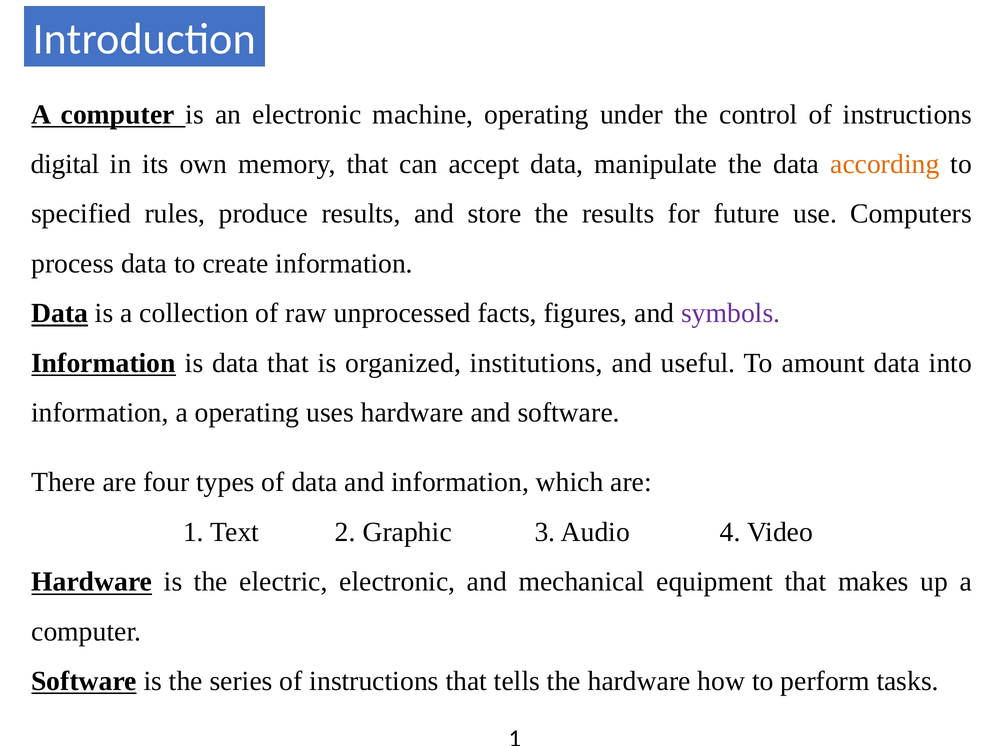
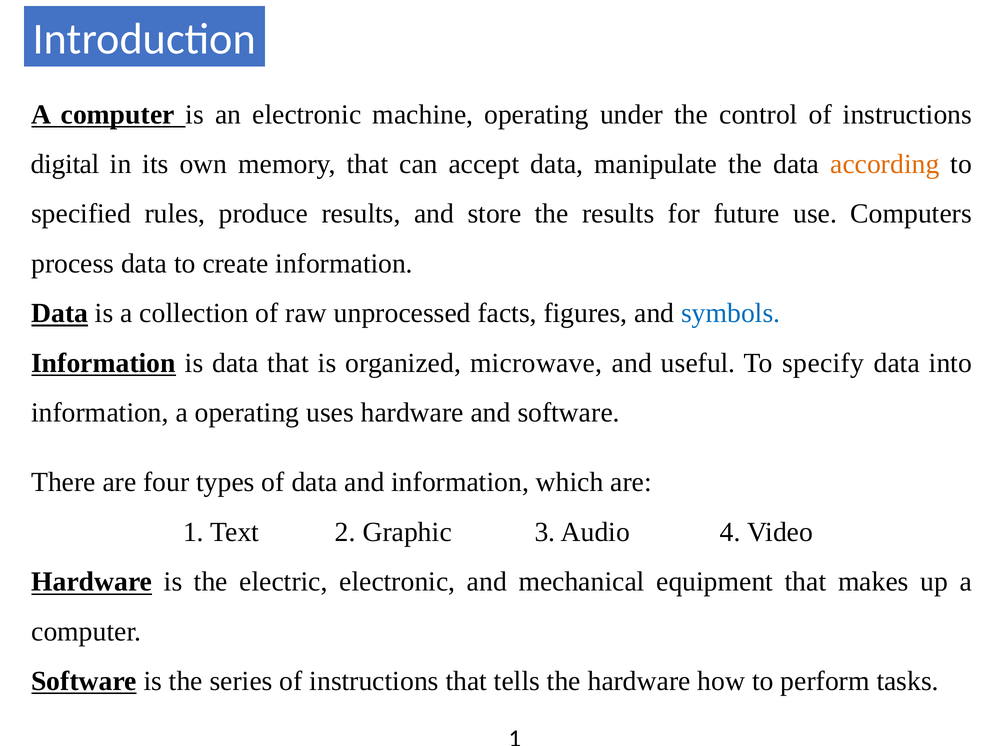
symbols colour: purple -> blue (731, 313)
institutions: institutions -> microwave (536, 363)
amount: amount -> specify (823, 363)
